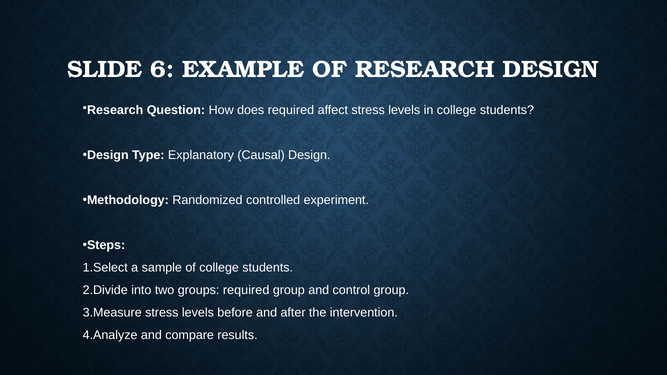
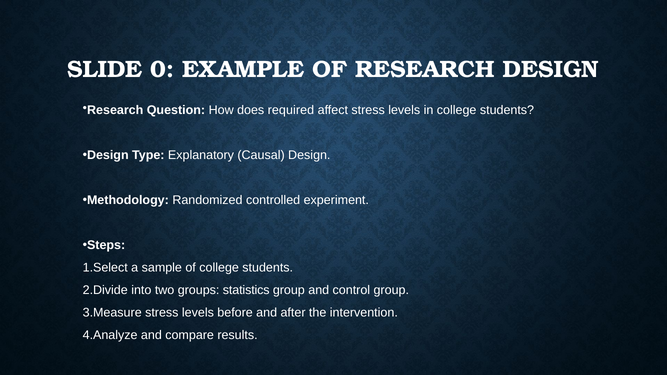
6: 6 -> 0 (162, 69)
groups required: required -> statistics (246, 290)
